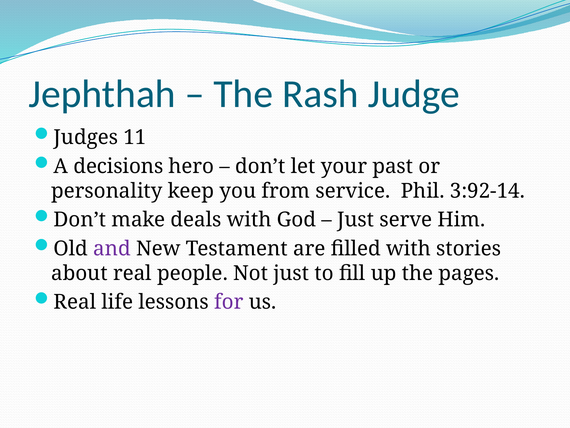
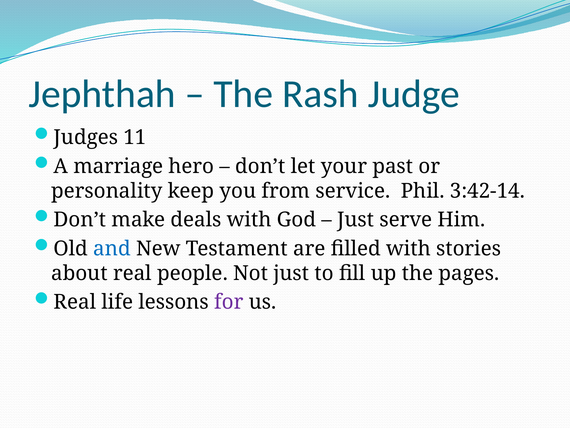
decisions: decisions -> marriage (118, 166)
3:92-14: 3:92-14 -> 3:42-14 (487, 191)
and colour: purple -> blue (112, 248)
